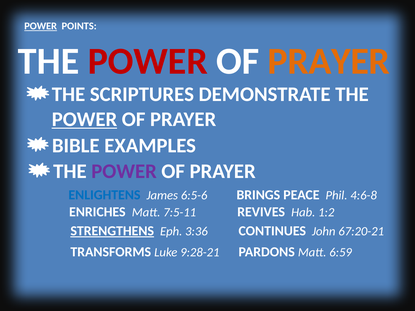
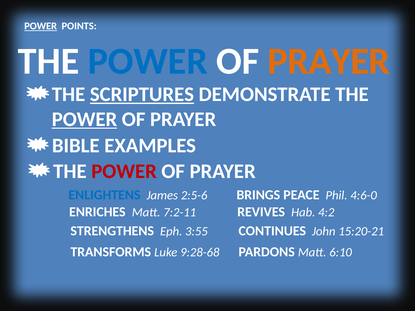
POWER colour: red -> blue (148, 61)
SCRIPTURES underline: none -> present (142, 94)
POWER colour: purple -> red (124, 172)
6:5-6: 6:5-6 -> 2:5-6 (194, 196)
4:6-8: 4:6-8 -> 4:6-0 (364, 196)
7:5-11: 7:5-11 -> 7:2-11 (180, 213)
1:2: 1:2 -> 4:2 (326, 213)
STRENGTHENS underline: present -> none (112, 231)
3:36: 3:36 -> 3:55 (196, 232)
67:20-21: 67:20-21 -> 15:20-21 (361, 232)
9:28-21: 9:28-21 -> 9:28-68 (200, 252)
6:59: 6:59 -> 6:10 (341, 252)
